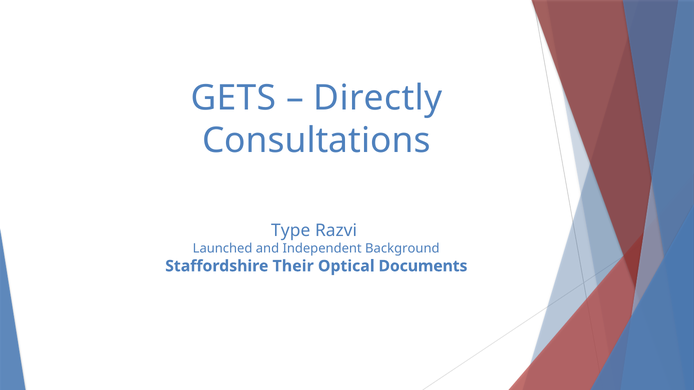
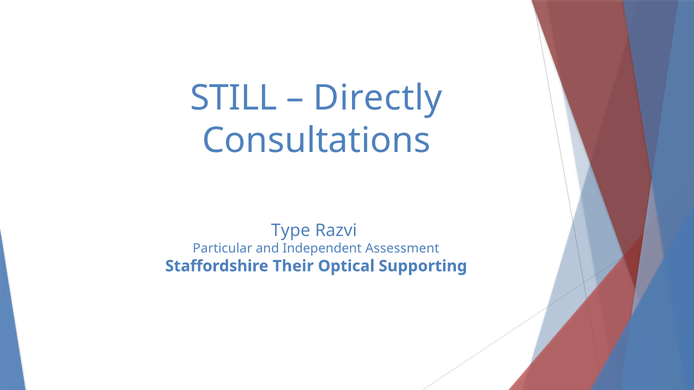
GETS: GETS -> STILL (234, 98)
Launched: Launched -> Particular (223, 249)
Background: Background -> Assessment (402, 249)
Documents: Documents -> Supporting (423, 266)
